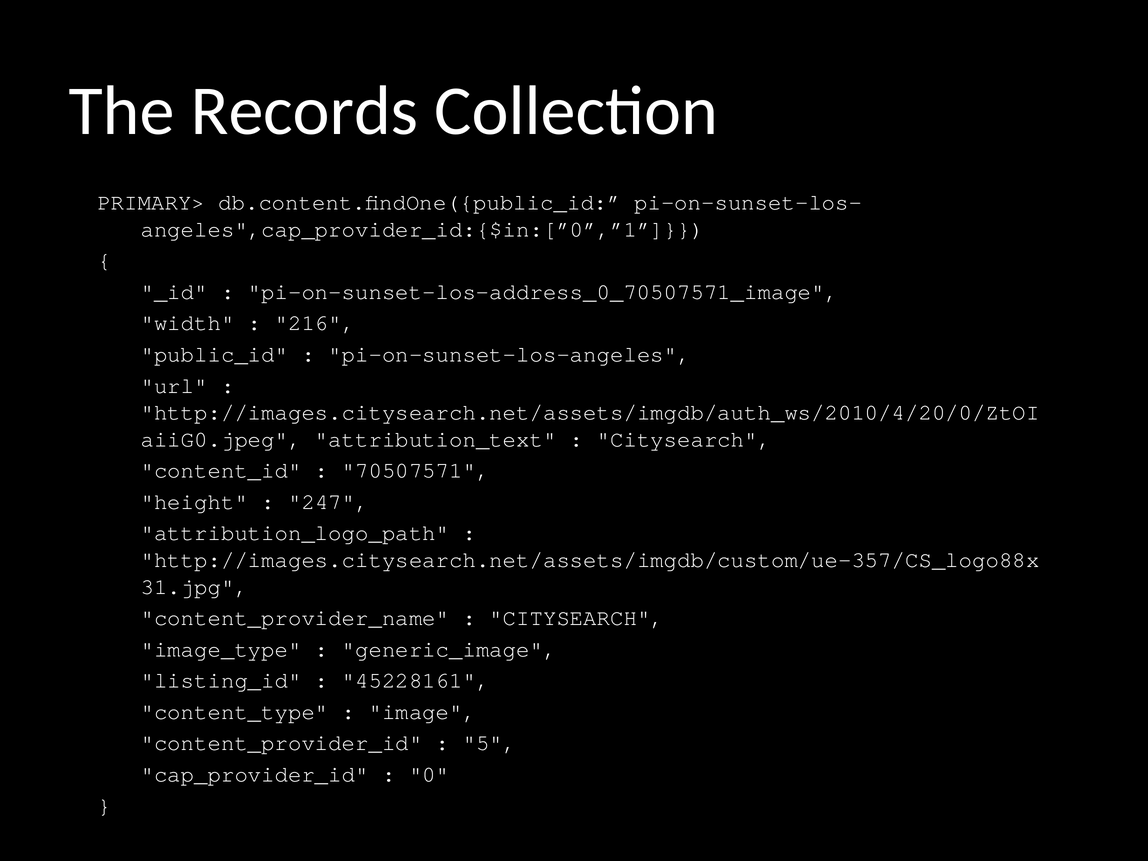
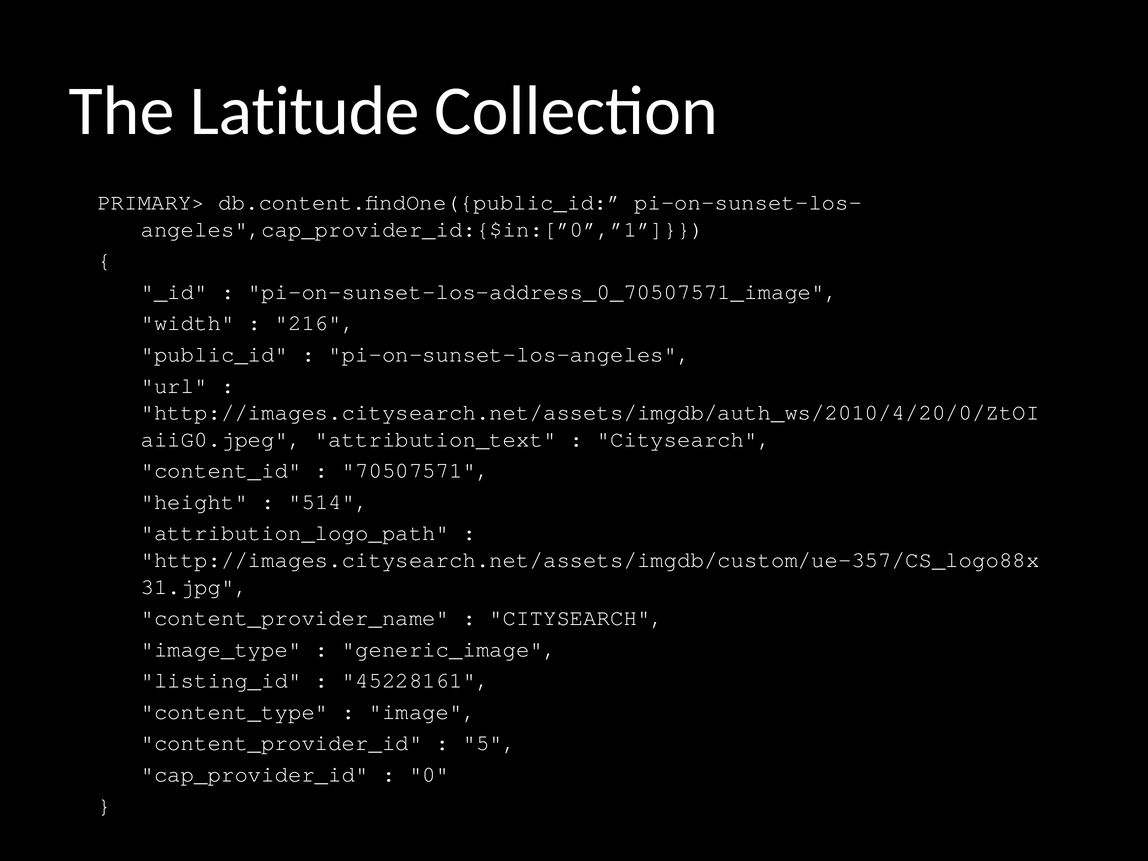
Records: Records -> Latitude (305, 111)
247: 247 -> 514 (328, 502)
